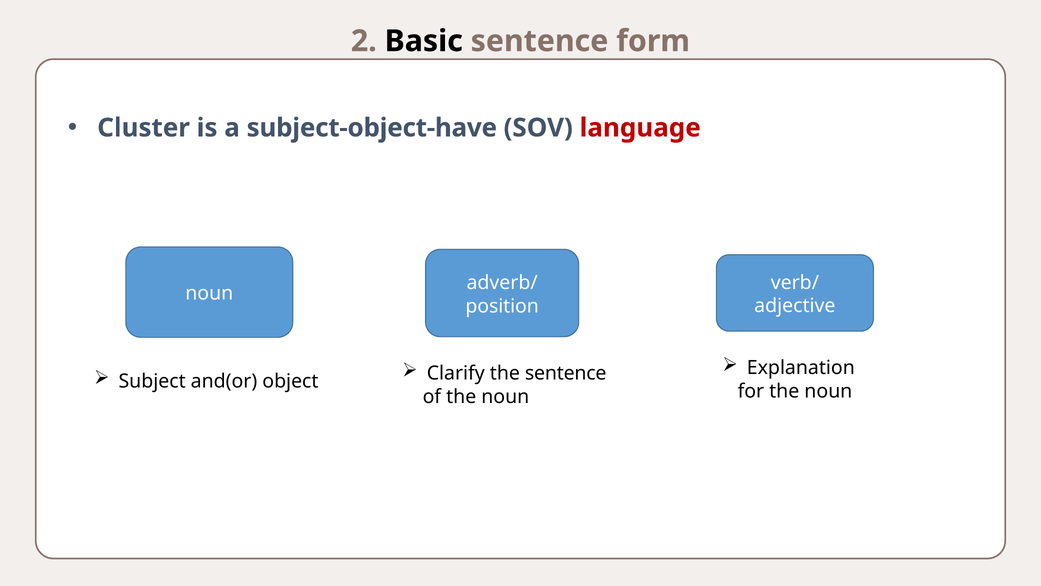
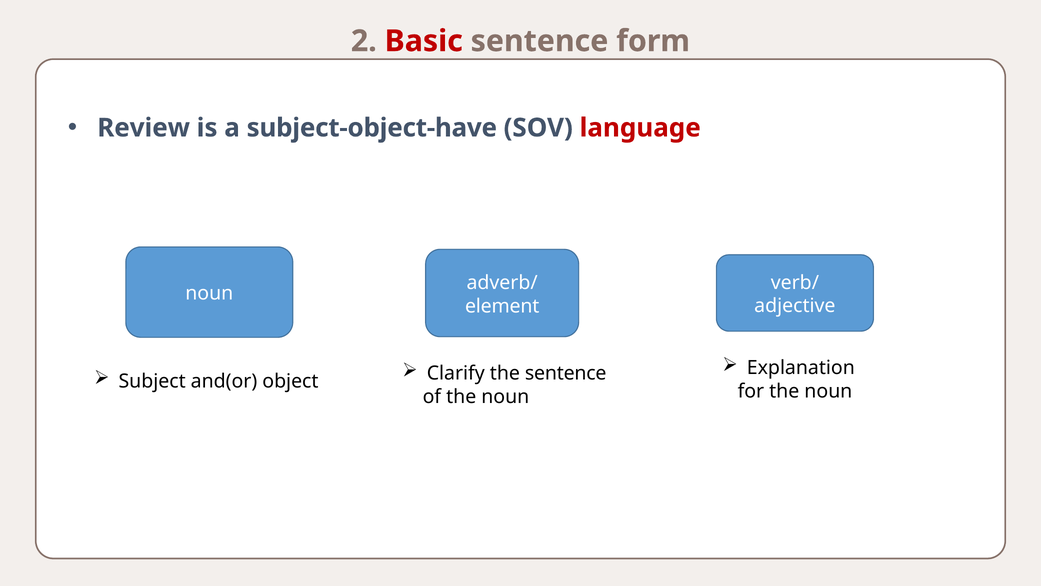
Basic colour: black -> red (424, 41)
Cluster: Cluster -> Review (144, 128)
position: position -> element (502, 306)
